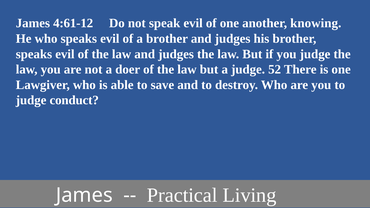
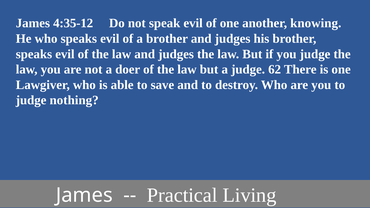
4:61-12: 4:61-12 -> 4:35-12 (73, 23)
52: 52 -> 62 (275, 69)
conduct: conduct -> nothing (74, 100)
